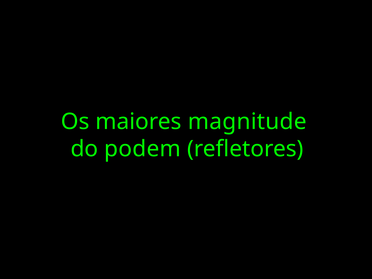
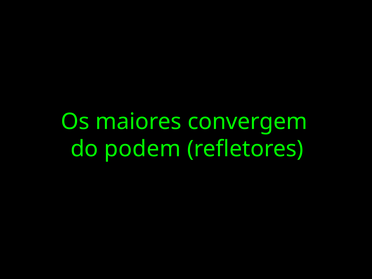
magnitude: magnitude -> convergem (247, 122)
